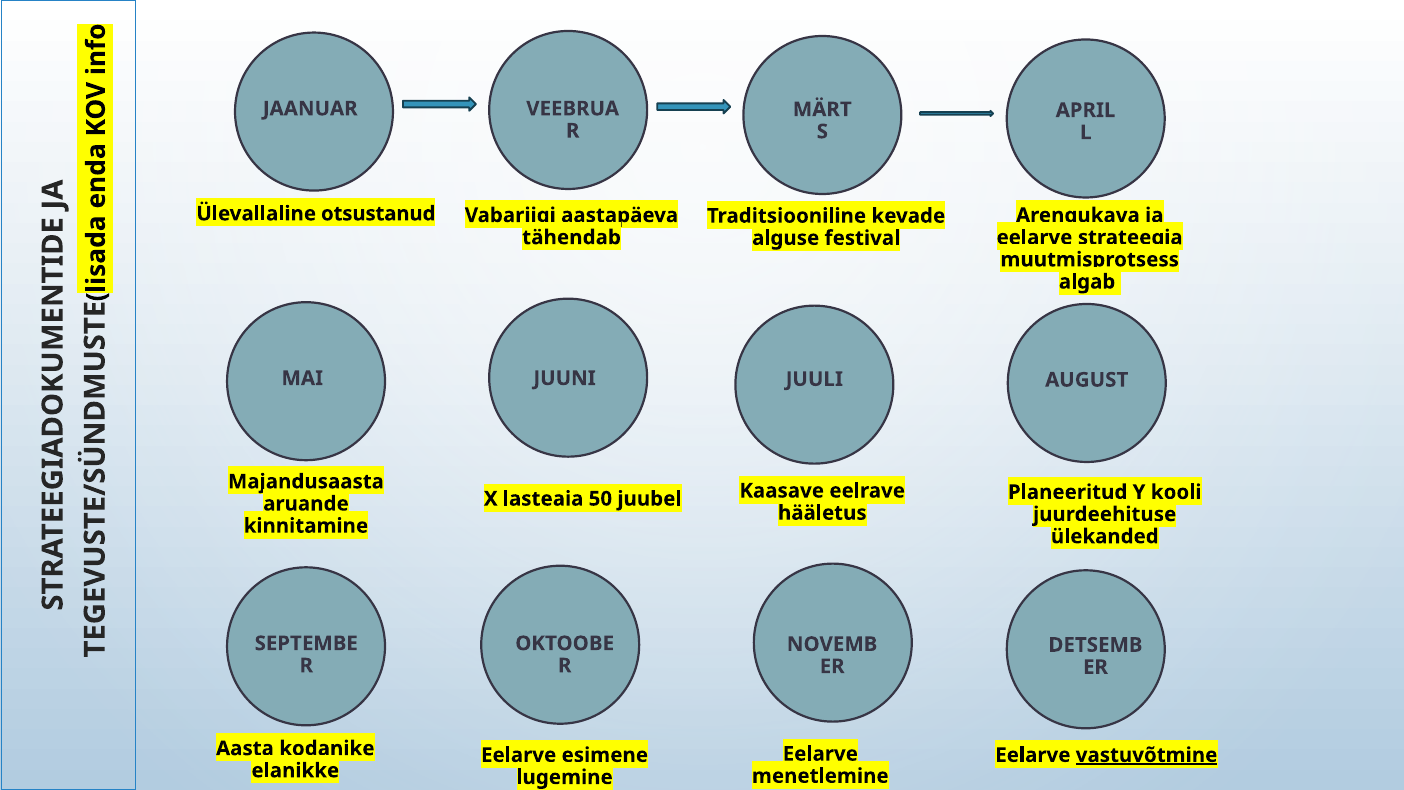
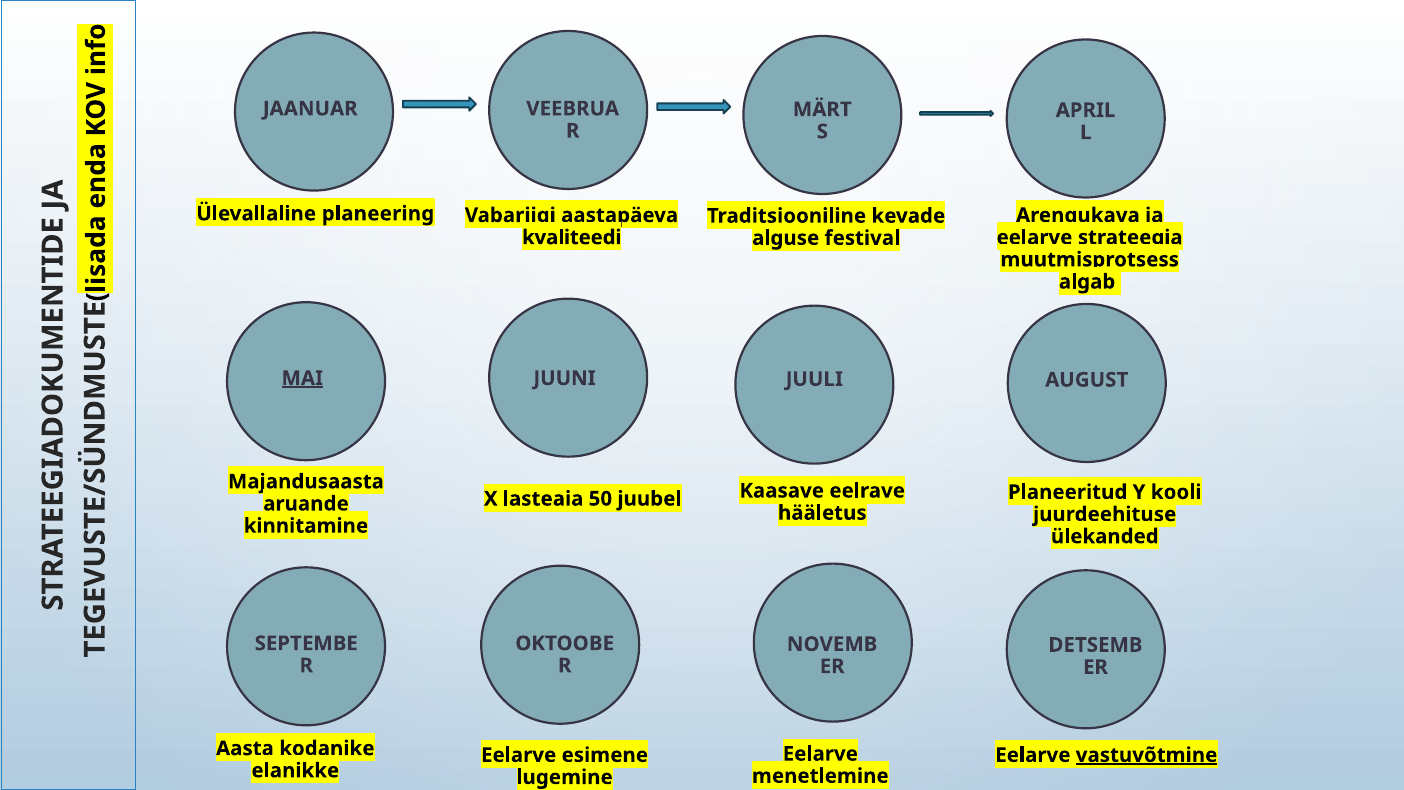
otsustanud: otsustanud -> planeering (378, 214)
tähendab: tähendab -> kvaliteedi (572, 237)
MAI underline: none -> present (302, 378)
